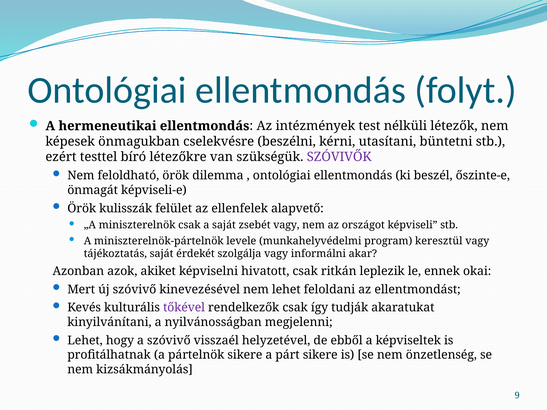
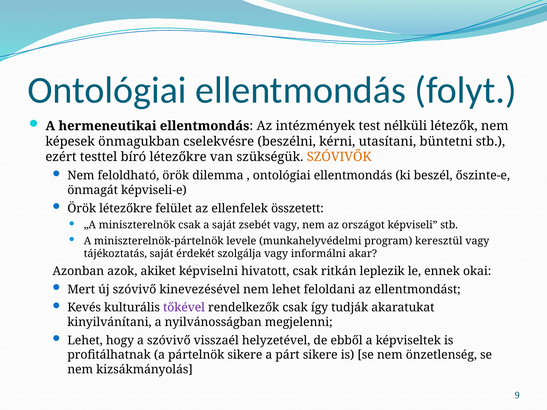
SZÓVIVŐK colour: purple -> orange (339, 157)
Örök kulisszák: kulisszák -> létezőkre (126, 208)
alapvető: alapvető -> összetett (297, 208)
